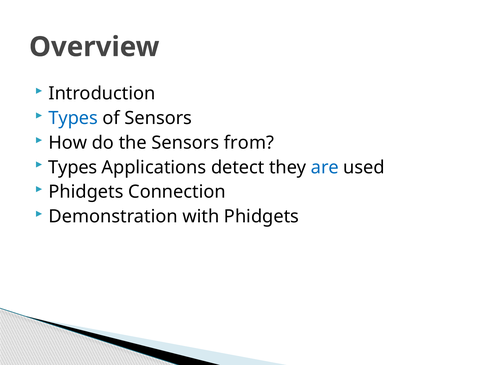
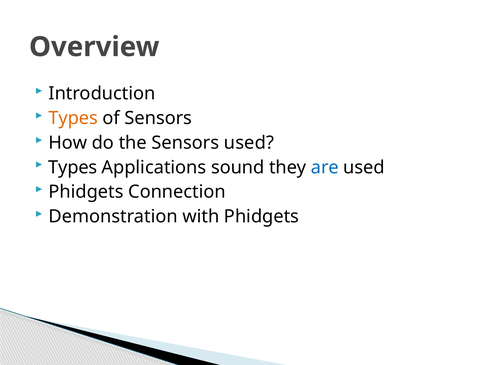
Types colour: blue -> orange (73, 118)
Sensors from: from -> used (249, 143)
detect: detect -> sound (238, 167)
